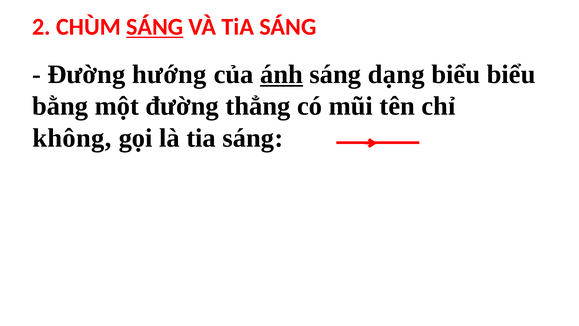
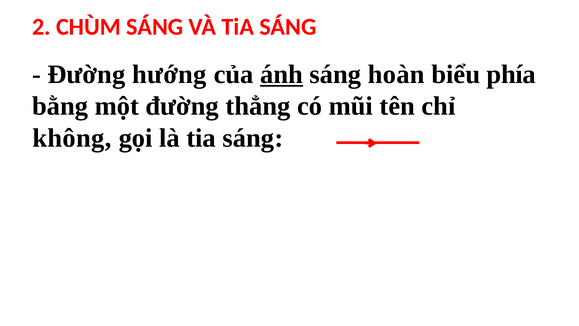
SÁNG underline: present -> none (155, 27)
dạng: dạng -> hoàn (396, 74)
biểu biểu: biểu -> phía (511, 74)
